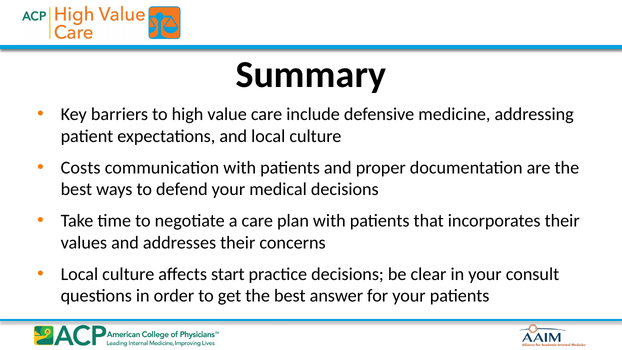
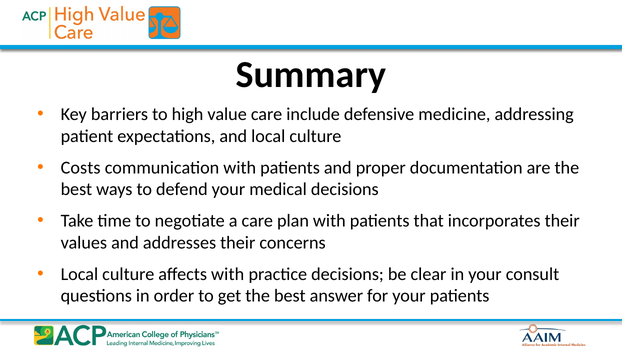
affects start: start -> with (228, 274)
